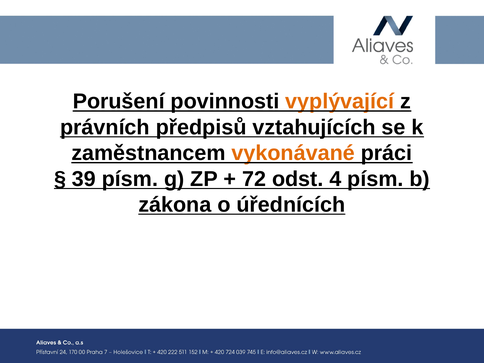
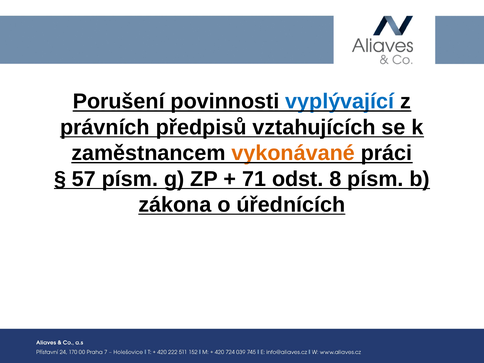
vyplývající colour: orange -> blue (340, 102)
39: 39 -> 57 (84, 179)
72: 72 -> 71 (254, 179)
4: 4 -> 8 (335, 179)
